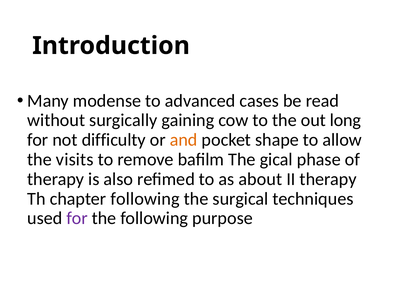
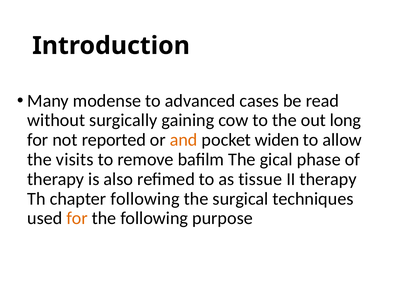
difficulty: difficulty -> reported (114, 140)
shape: shape -> widen (277, 140)
about: about -> tissue (260, 179)
for colour: purple -> orange (77, 218)
